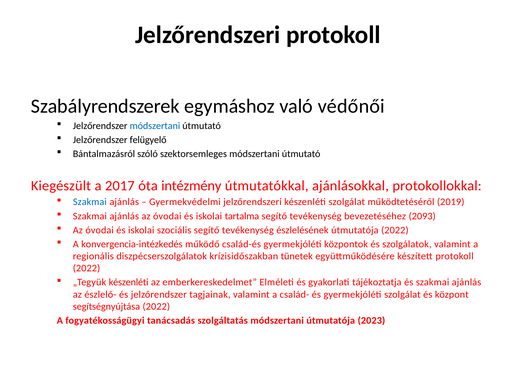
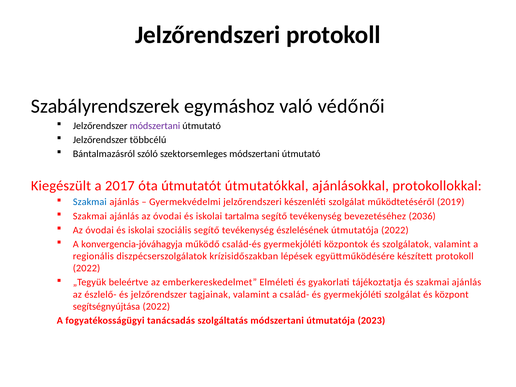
módszertani colour: blue -> purple (155, 126)
felügyelő: felügyelő -> többcélú (148, 140)
intézmény: intézmény -> útmutatót (191, 186)
2093: 2093 -> 2036 (422, 216)
konvergencia-intézkedés: konvergencia-intézkedés -> konvergencia-jóváhagyja (132, 244)
tünetek: tünetek -> lépések (297, 256)
„Tegyük készenléti: készenléti -> beleértve (129, 282)
